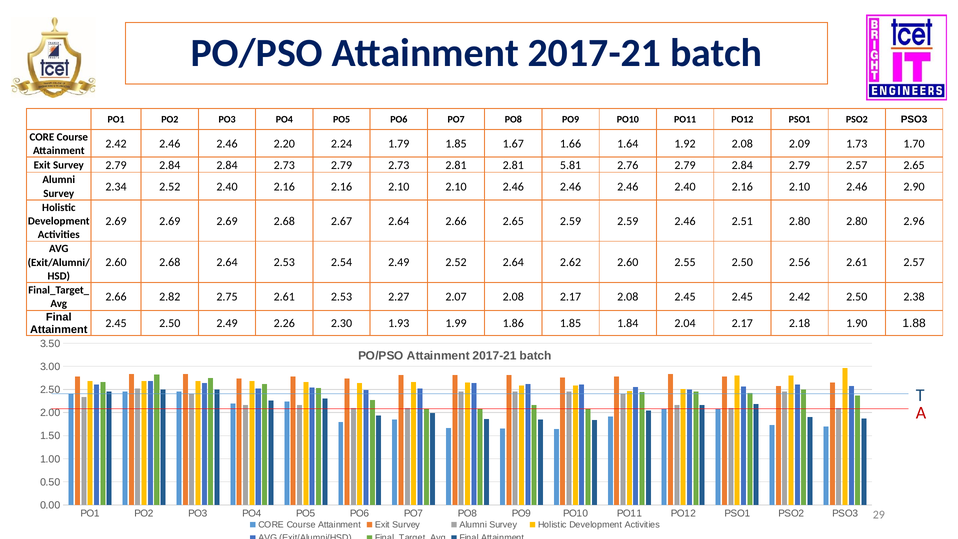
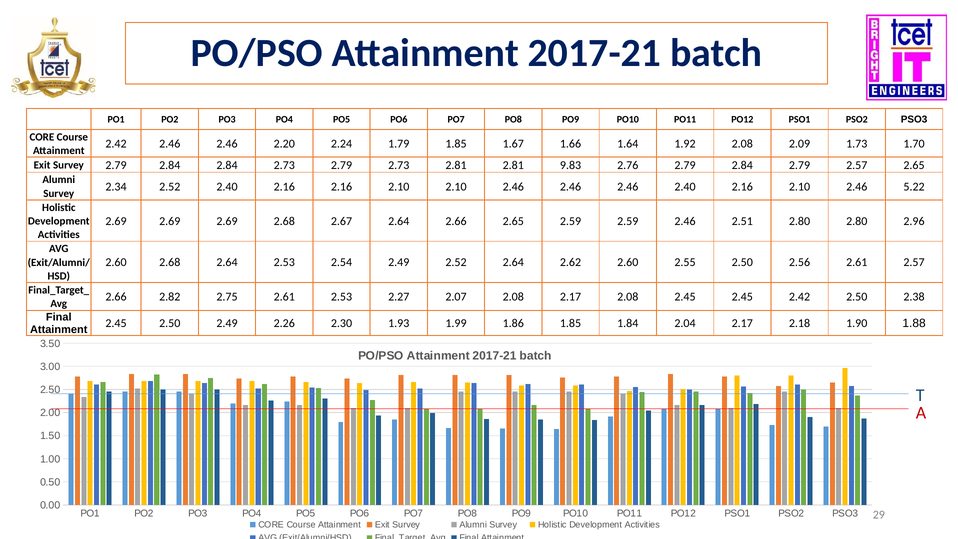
5.81: 5.81 -> 9.83 (571, 165)
2.90: 2.90 -> 5.22 (914, 187)
